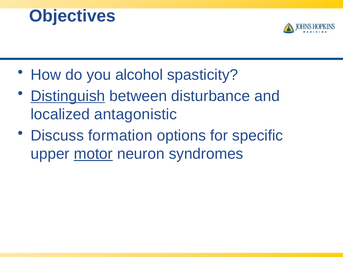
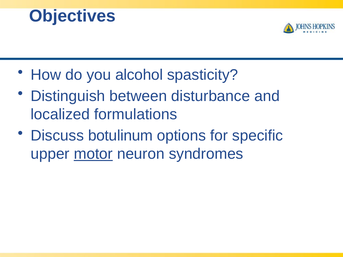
Distinguish underline: present -> none (68, 96)
antagonistic: antagonistic -> formulations (136, 114)
formation: formation -> botulinum (120, 136)
